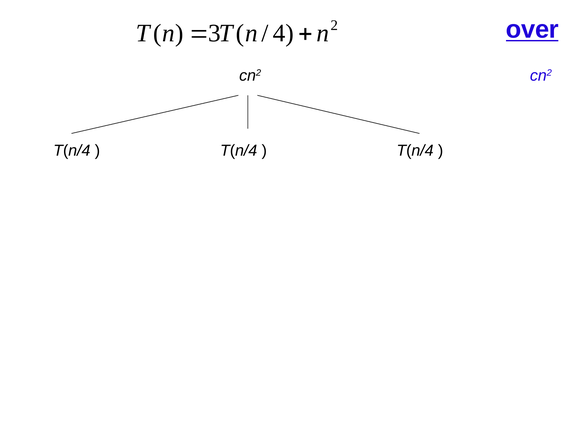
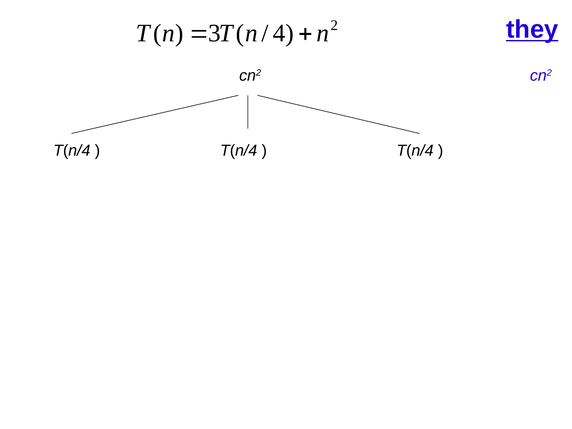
over: over -> they (532, 29)
